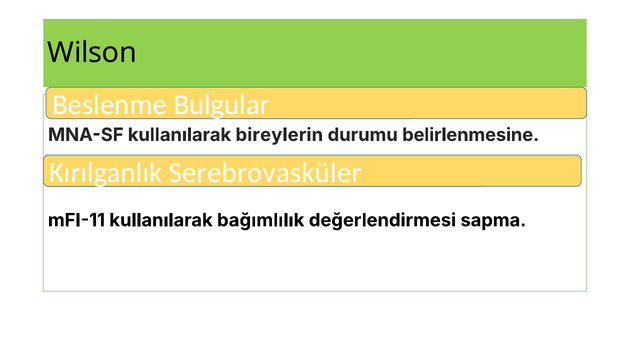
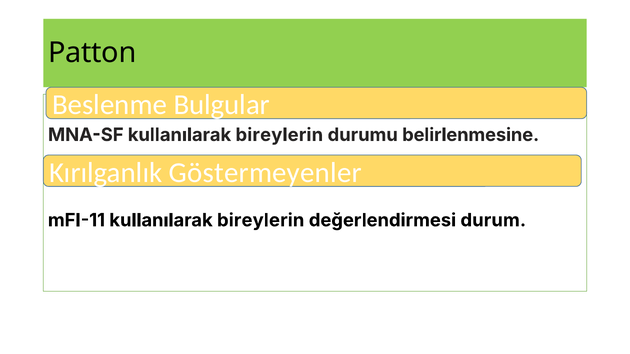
Wilson: Wilson -> Patton (92, 53)
Serebrovasküler: Serebrovasküler -> Göstermeyenler (265, 173)
mFI-11 kullanılarak bağımlılık: bağımlılık -> bireylerin (261, 220)
sapma: sapma -> durum (493, 220)
